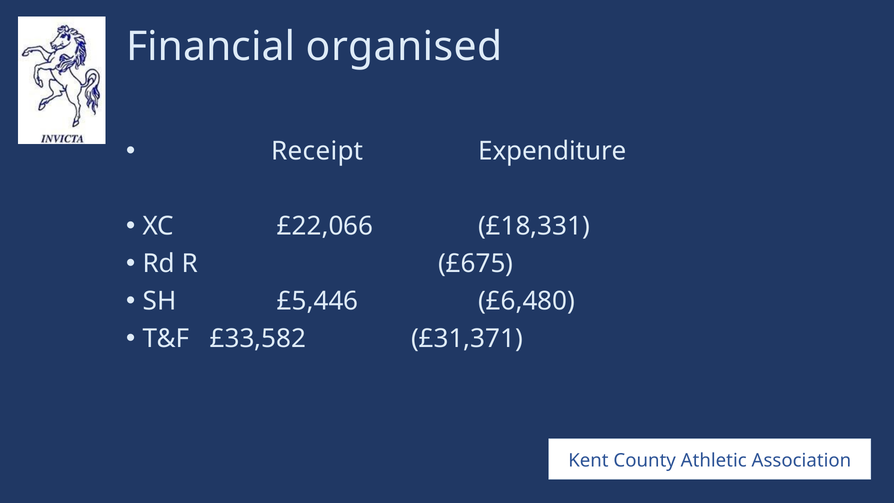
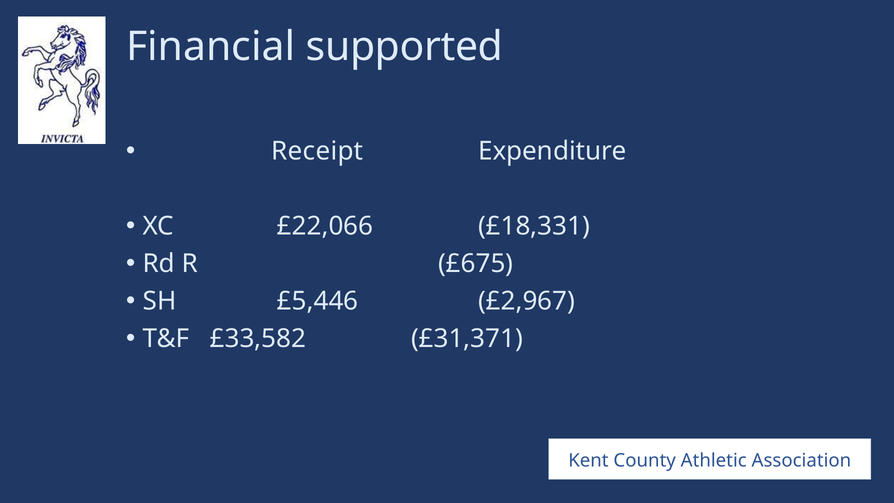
organised: organised -> supported (404, 47)
£6,480: £6,480 -> £2,967 (527, 301)
